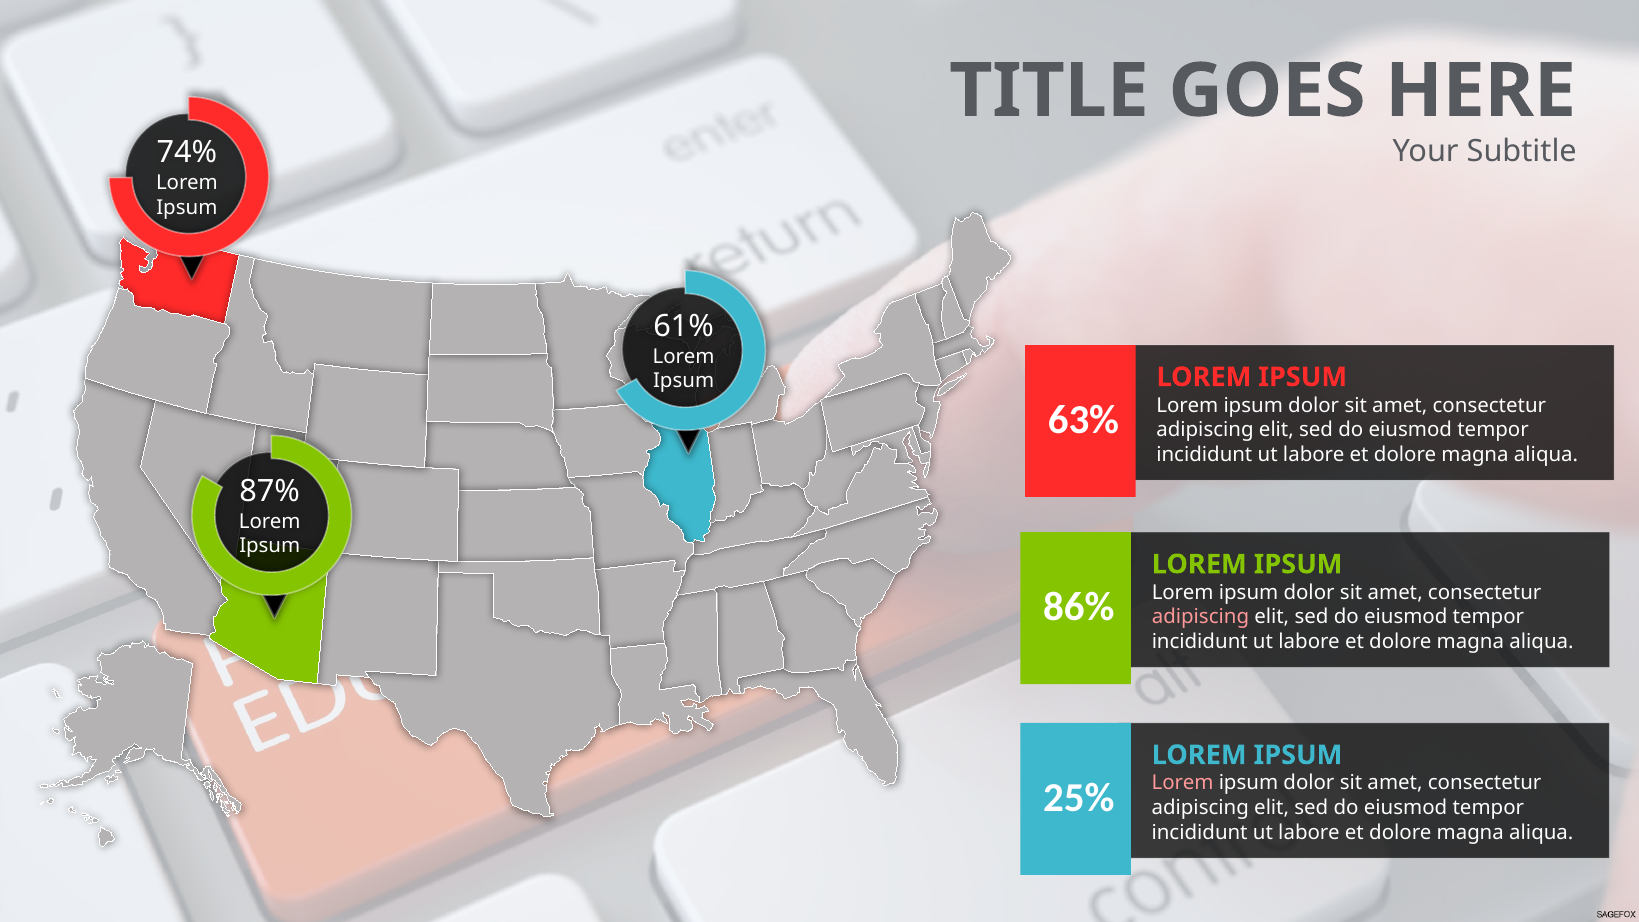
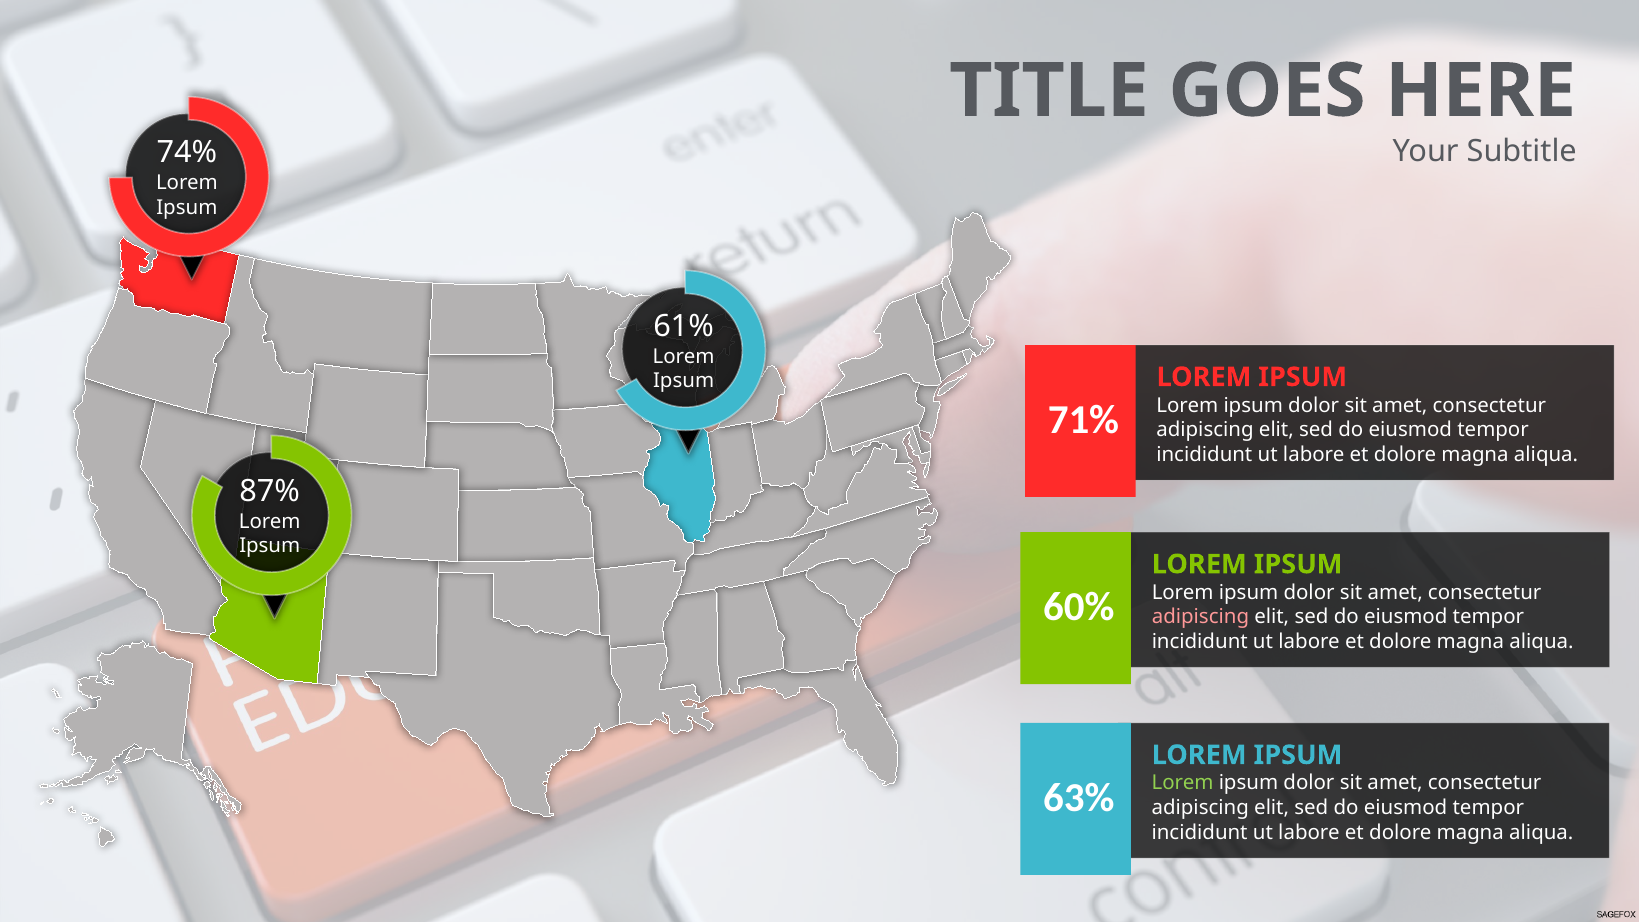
63%: 63% -> 71% (1083, 420)
86%: 86% -> 60% (1079, 607)
Lorem colour: pink -> light green (1183, 783)
25%: 25% -> 63% (1079, 798)
